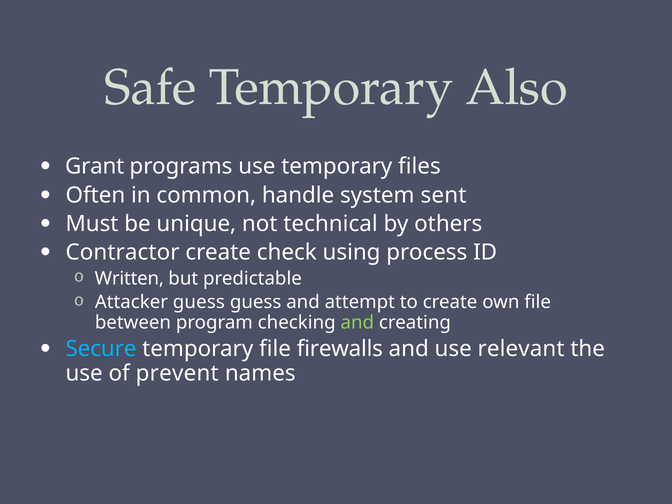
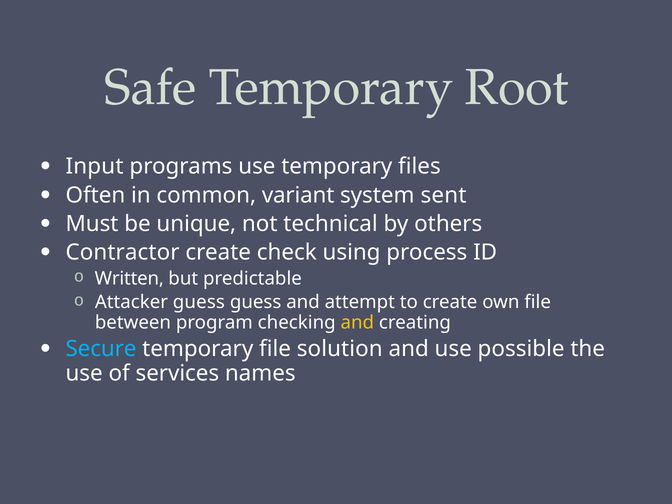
Also: Also -> Root (517, 88)
Grant: Grant -> Input (95, 167)
handle: handle -> variant (298, 195)
and colour: light green -> yellow (357, 322)
firewalls: firewalls -> solution (340, 349)
relevant: relevant -> possible (521, 349)
prevent: prevent -> services (177, 373)
